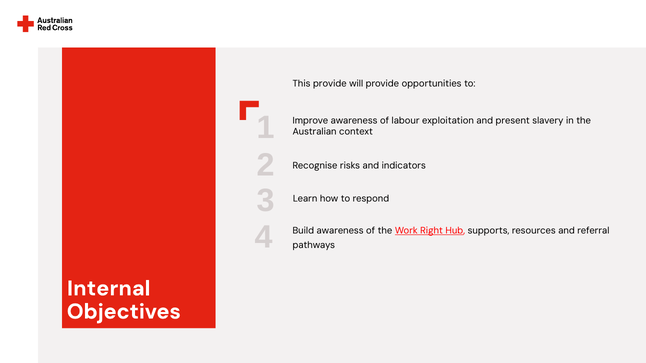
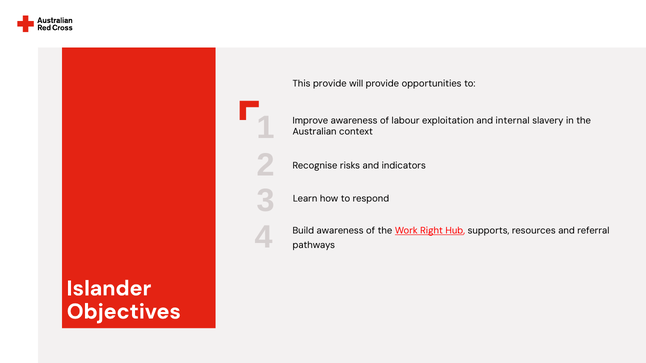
present: present -> internal (513, 121)
Internal: Internal -> Islander (109, 289)
